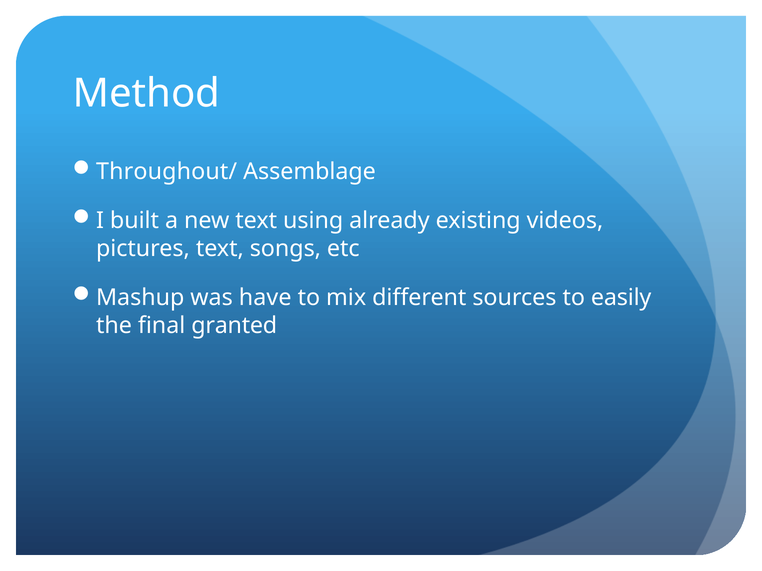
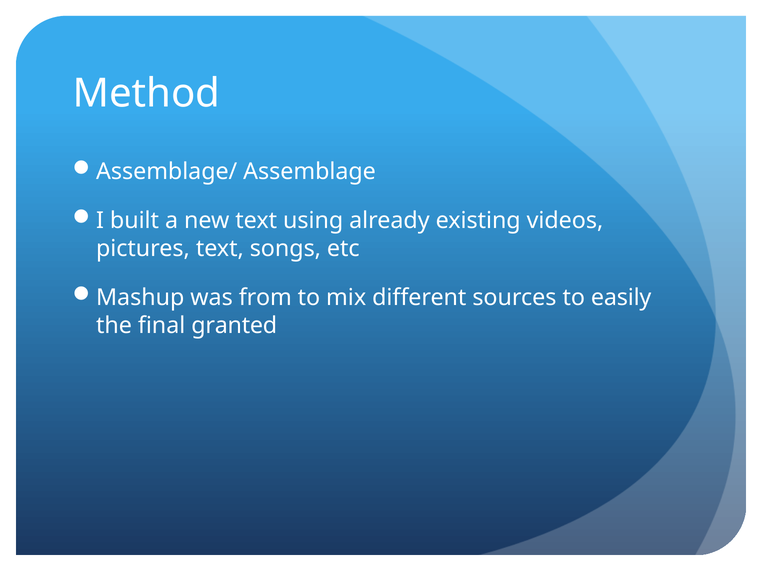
Throughout/: Throughout/ -> Assemblage/ (167, 172)
have: have -> from (265, 298)
